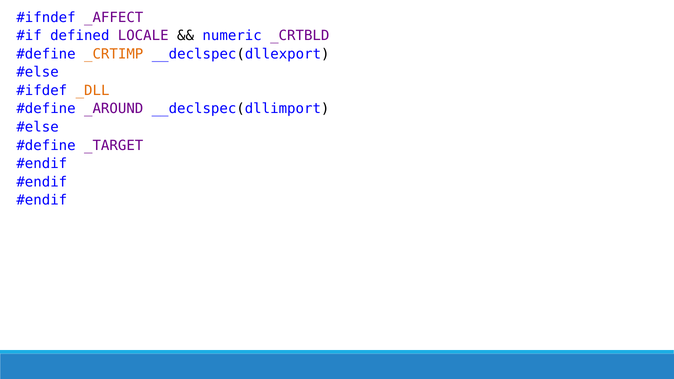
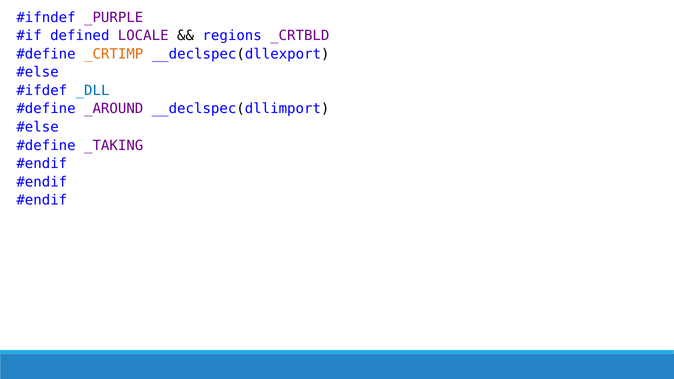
_AFFECT: _AFFECT -> _PURPLE (114, 18)
numeric: numeric -> regions (232, 36)
_DLL colour: orange -> blue (93, 91)
_TARGET: _TARGET -> _TAKING (114, 145)
